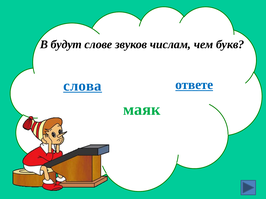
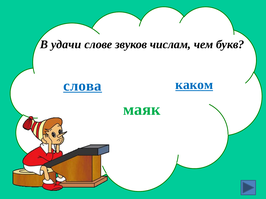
будут: будут -> удачи (66, 45)
ответе: ответе -> каком (194, 85)
